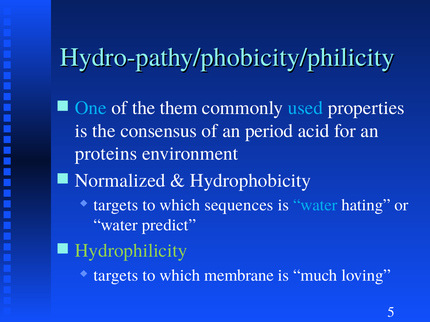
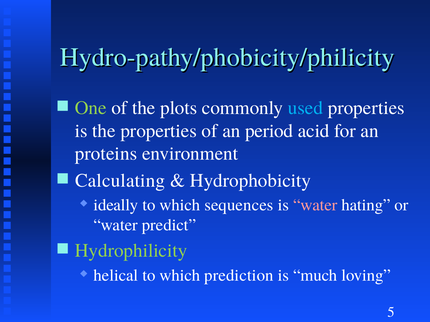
One colour: light blue -> light green (91, 108)
them: them -> plots (179, 108)
the consensus: consensus -> properties (159, 131)
Normalized: Normalized -> Calculating (120, 181)
targets: targets -> ideally (116, 205)
water colour: light blue -> pink (315, 205)
targets: targets -> helical (116, 276)
membrane: membrane -> prediction (239, 276)
